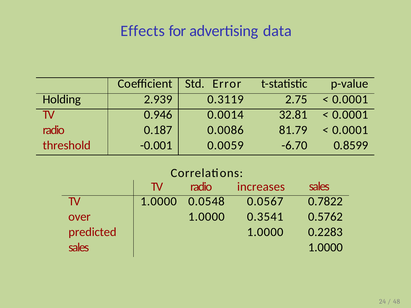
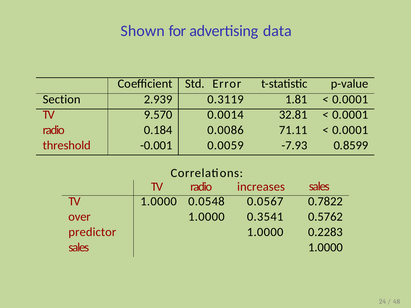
Effects: Effects -> Shown (143, 31)
Holding: Holding -> Section (62, 100)
2.75: 2.75 -> 1.81 (296, 100)
0.946: 0.946 -> 9.570 (158, 115)
0.187: 0.187 -> 0.184 (158, 130)
81.79: 81.79 -> 71.11 (293, 130)
-6.70: -6.70 -> -7.93 (294, 146)
predicted: predicted -> predictor (92, 232)
